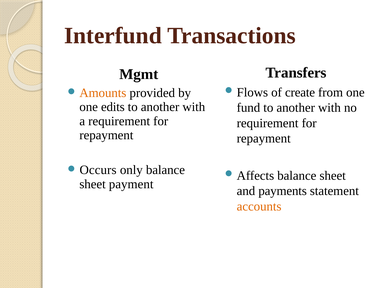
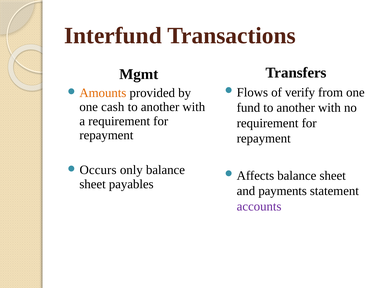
create: create -> verify (300, 92)
edits: edits -> cash (113, 107)
payment: payment -> payables (131, 184)
accounts colour: orange -> purple (259, 206)
